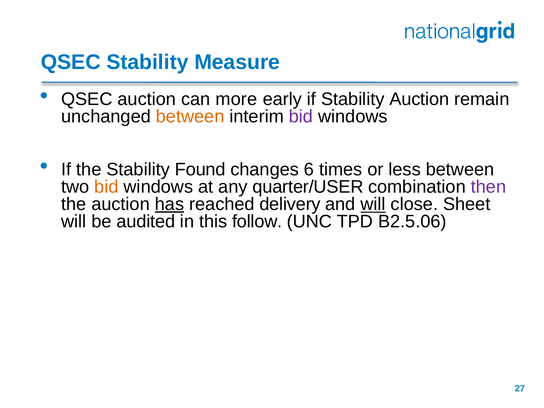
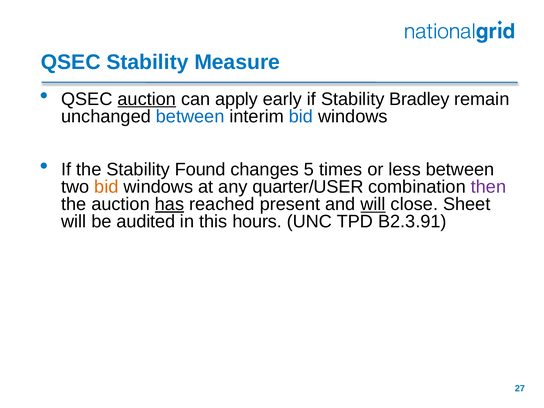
auction underline: none -> present (147, 99)
more: more -> apply (237, 99)
Stability Auction: Auction -> Bradley (419, 99)
between colour: orange -> blue (190, 116)
bid colour: purple -> blue (301, 116)
6: 6 -> 5 (309, 169)
delivery: delivery -> present (290, 204)
follow: follow -> hours (257, 222)
B2.5.06: B2.5.06 -> B2.3.91 (412, 222)
